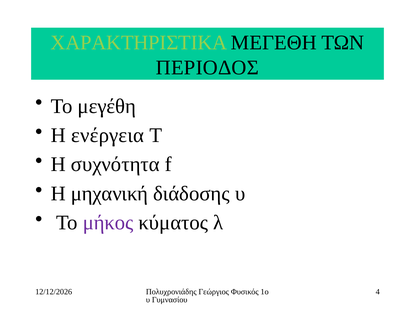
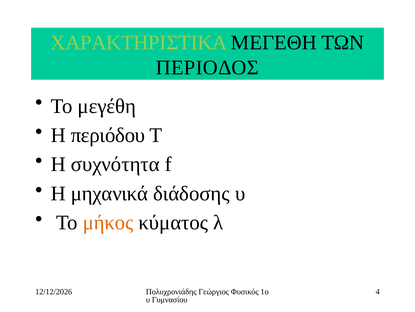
ενέργεια: ενέργεια -> περιόδου (108, 135)
μηχανική: μηχανική -> μηχανικά (110, 193)
μήκος colour: purple -> orange (108, 222)
